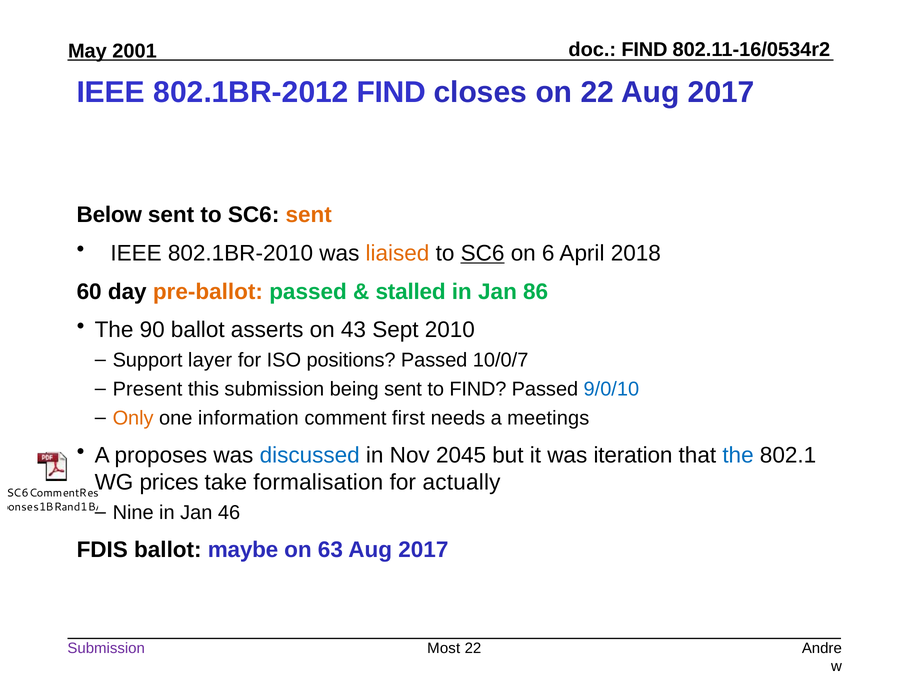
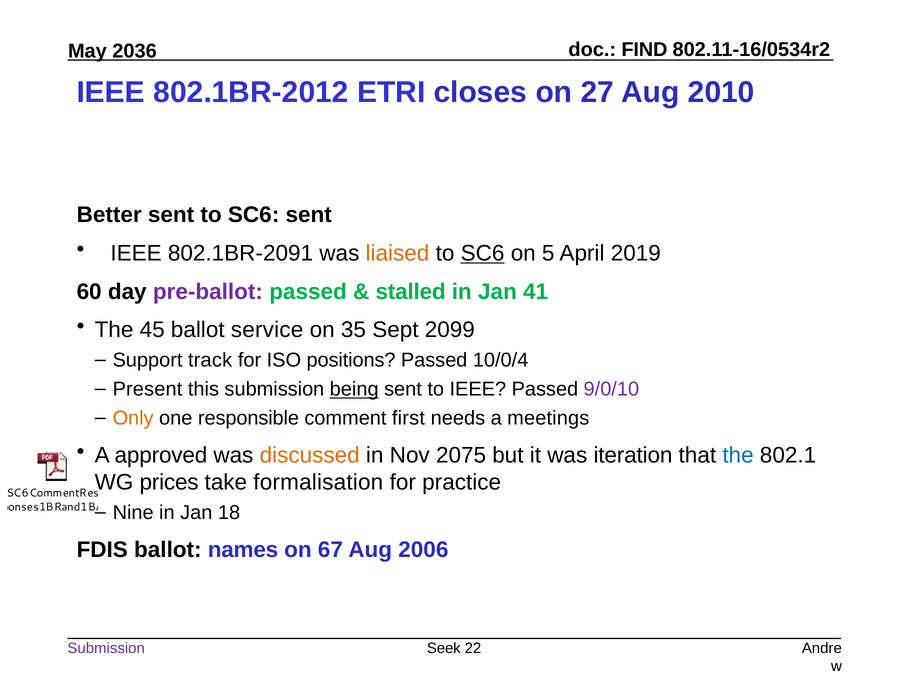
2001: 2001 -> 2036 (135, 51)
802.1BR-2012 FIND: FIND -> ETRI (391, 92)
on 22: 22 -> 27 (597, 92)
2017: 2017 -> 2010 (721, 92)
Below: Below -> Better (109, 215)
sent colour: orange -> black (309, 215)
802.1BR-2010: 802.1BR-2010 -> 802.1BR-2091 (241, 253)
6: 6 -> 5 (548, 253)
2018: 2018 -> 2019 (636, 253)
pre-ballot colour: orange -> purple (208, 291)
86: 86 -> 41 (536, 291)
90: 90 -> 45 (152, 330)
asserts: asserts -> service (267, 330)
43: 43 -> 35 (353, 330)
2010: 2010 -> 2099 (450, 330)
layer: layer -> track (210, 360)
10/0/7: 10/0/7 -> 10/0/4 (501, 360)
being underline: none -> present (354, 389)
to FIND: FIND -> IEEE (478, 389)
9/0/10 colour: blue -> purple (611, 389)
information: information -> responsible (248, 418)
proposes: proposes -> approved (161, 455)
discussed colour: blue -> orange (310, 455)
2045: 2045 -> 2075 (461, 455)
actually: actually -> practice (462, 482)
46: 46 -> 18 (229, 513)
maybe: maybe -> names (243, 549)
63: 63 -> 67 (330, 549)
2017: 2017 -> 2006 (423, 549)
Most: Most -> Seek (444, 648)
